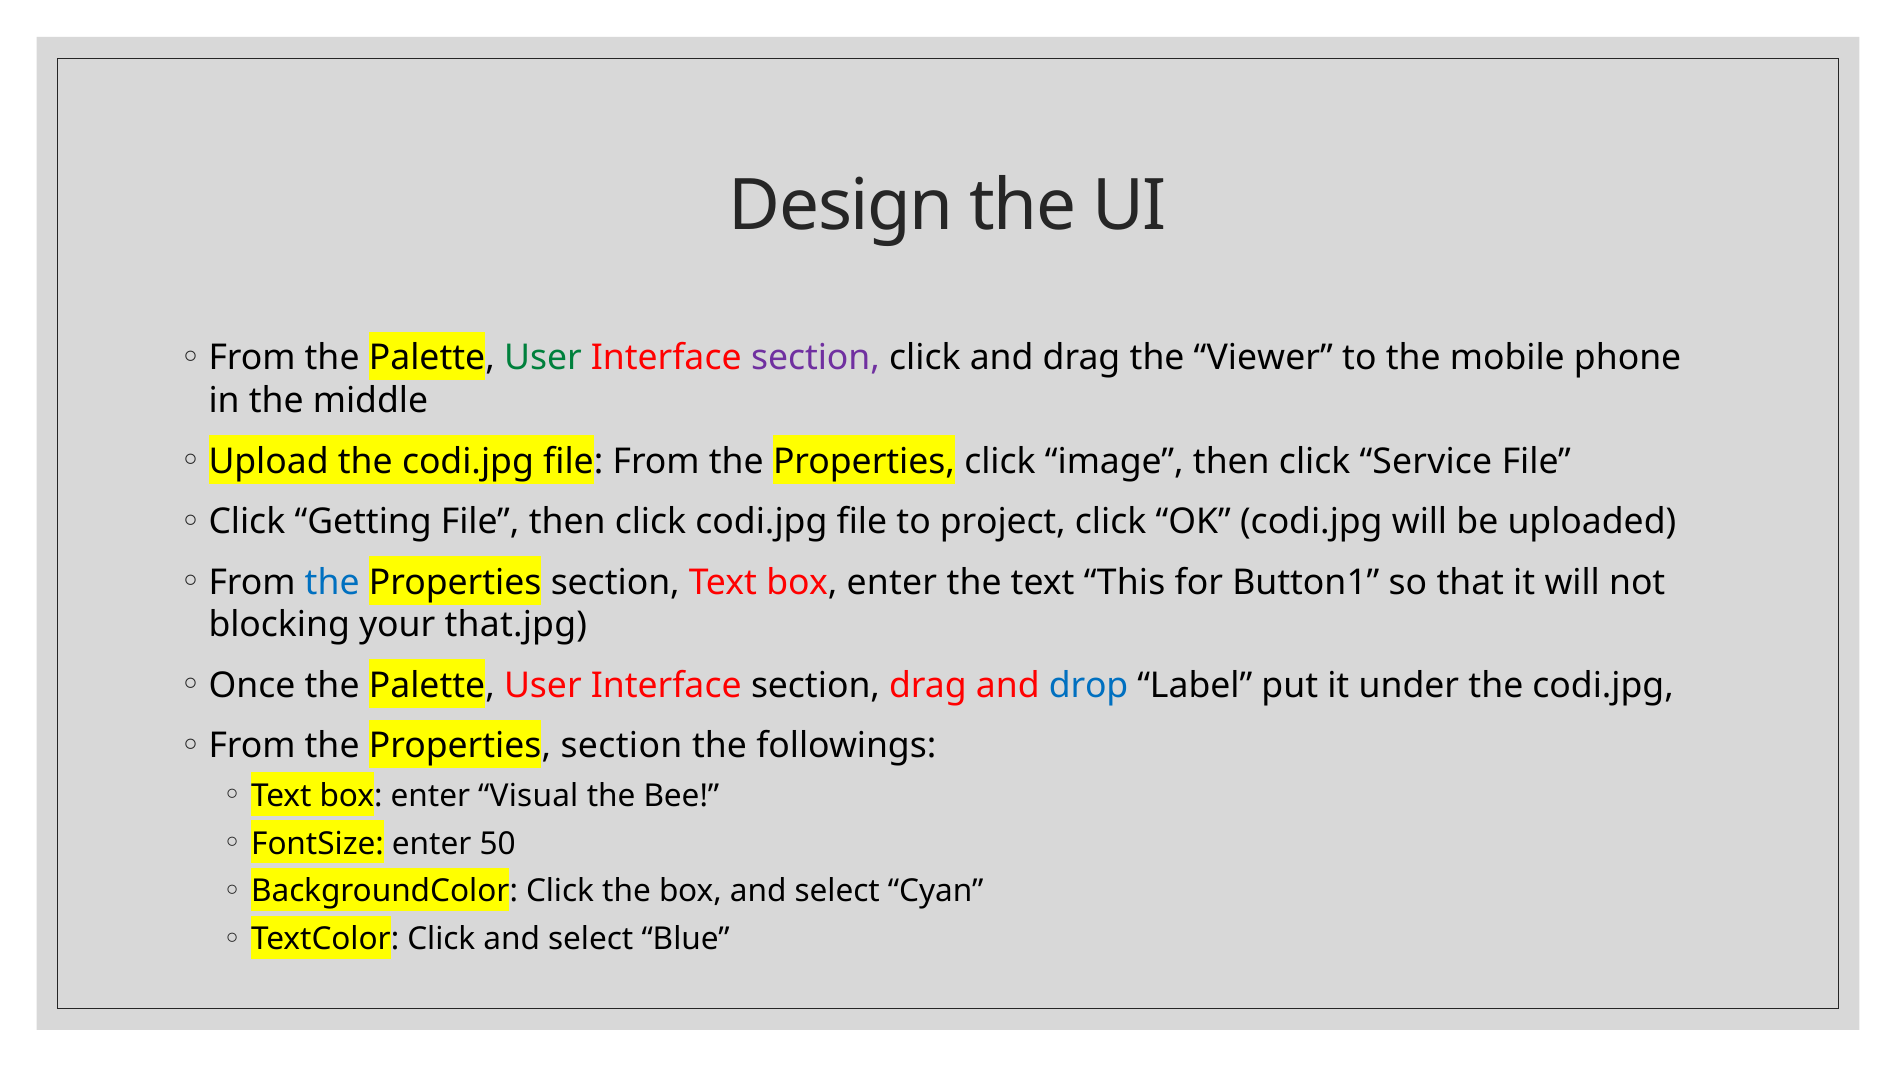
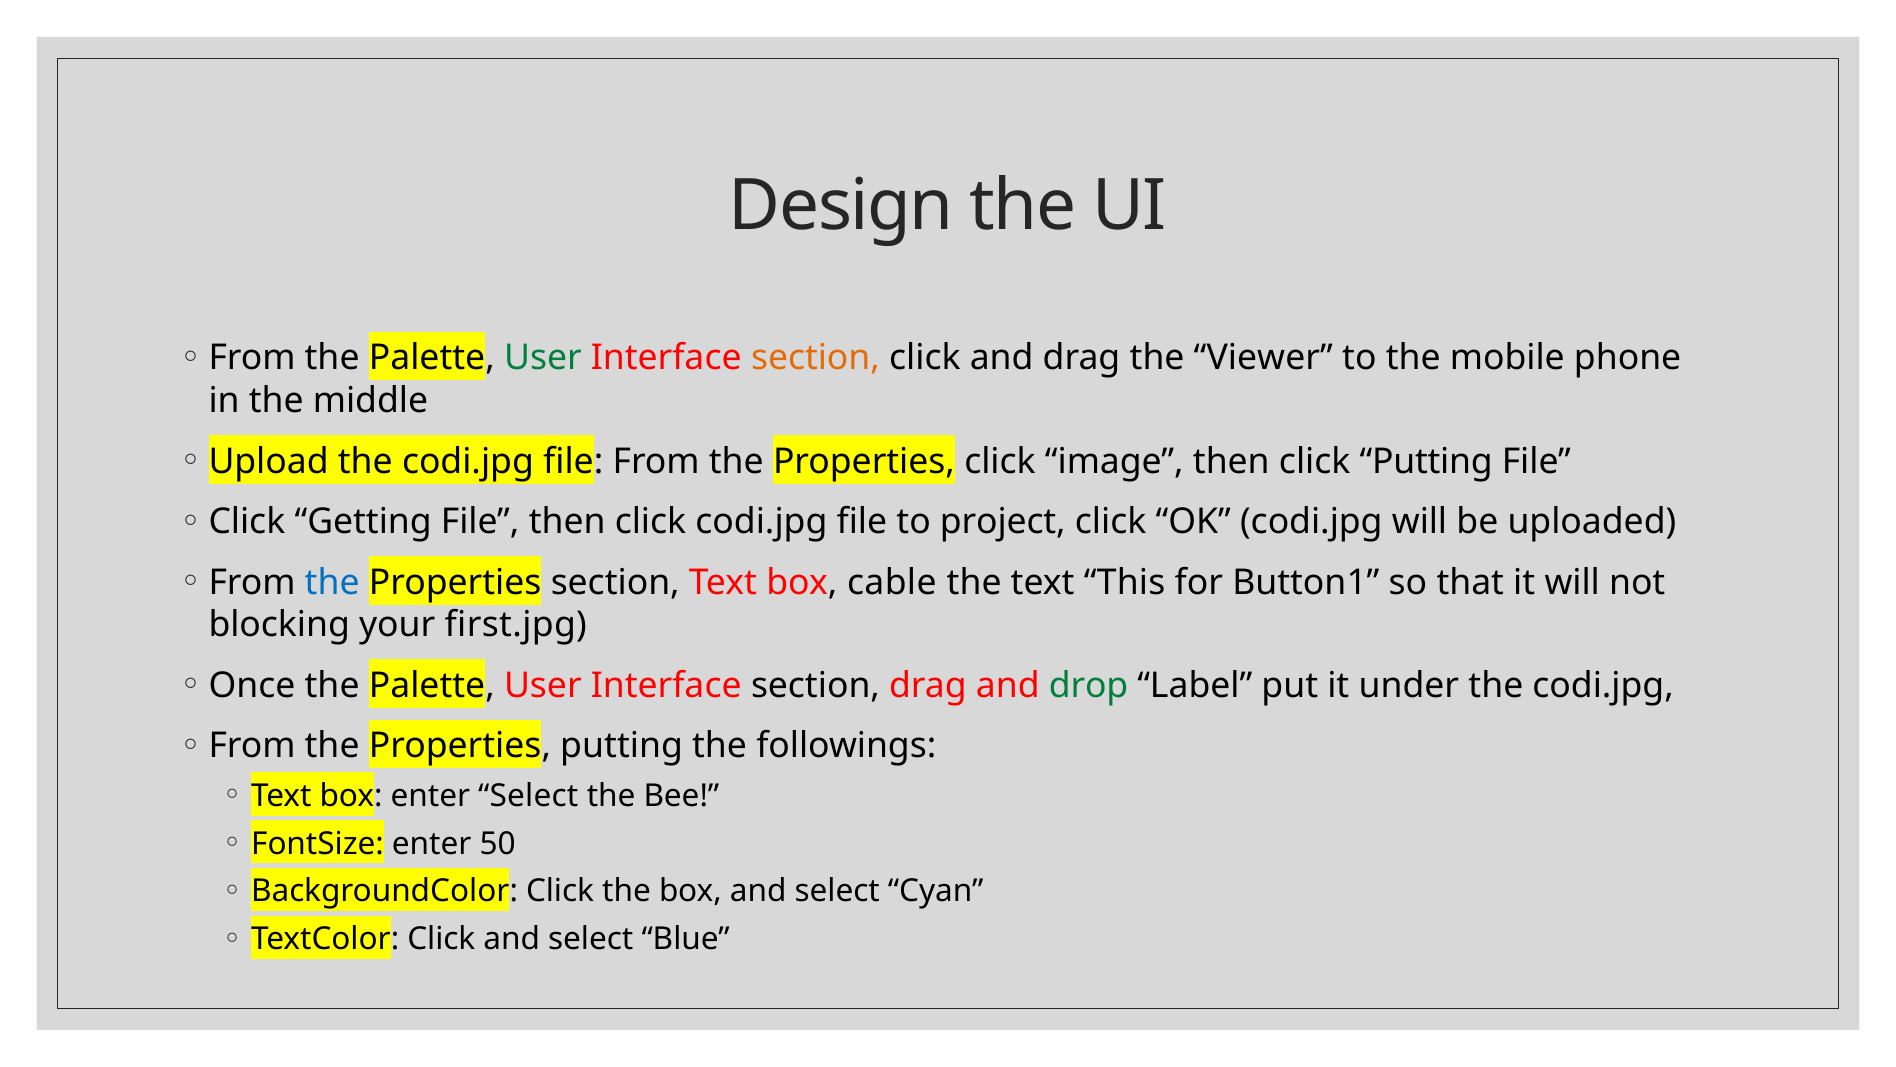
section colour: purple -> orange (815, 358)
click Service: Service -> Putting (1426, 461)
section Text box enter: enter -> cable (892, 582)
that.jpg: that.jpg -> first.jpg (516, 625)
drop colour: blue -> green (1089, 685)
section: section -> putting (622, 746)
enter Visual: Visual -> Select (528, 795)
